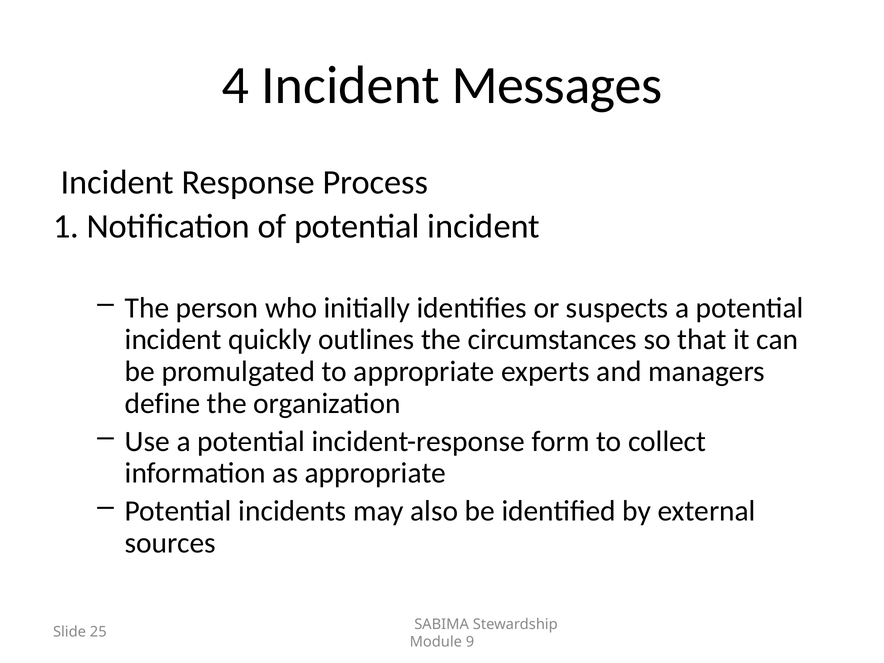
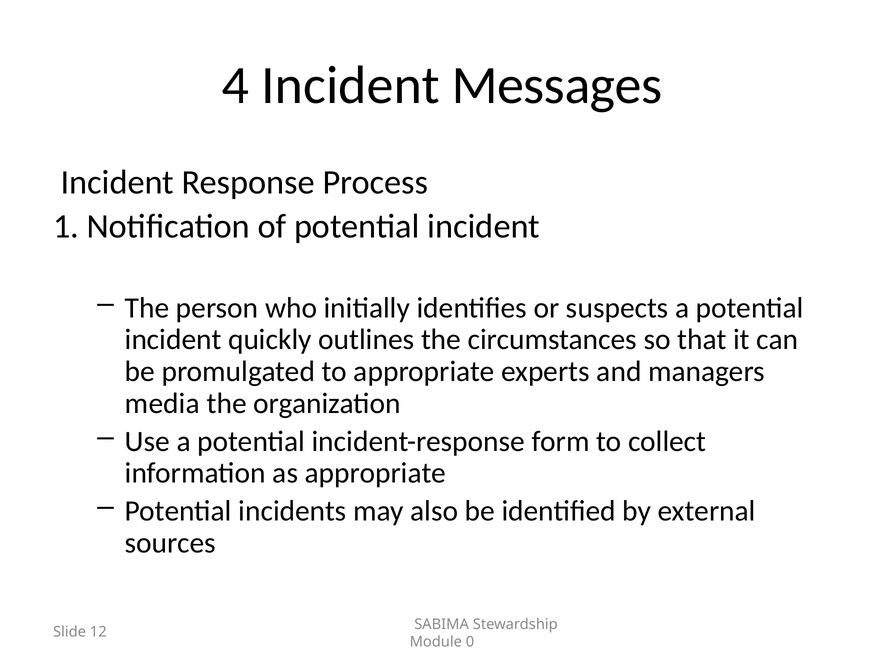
define: define -> media (162, 403)
25: 25 -> 12 (98, 632)
9: 9 -> 0 (470, 642)
